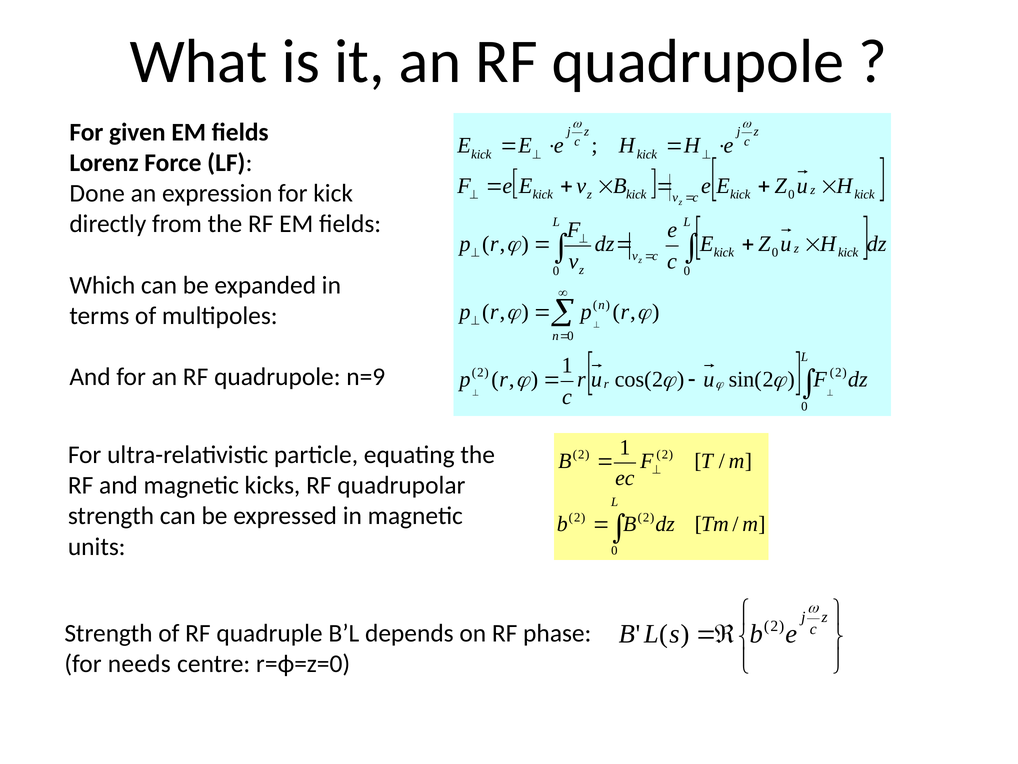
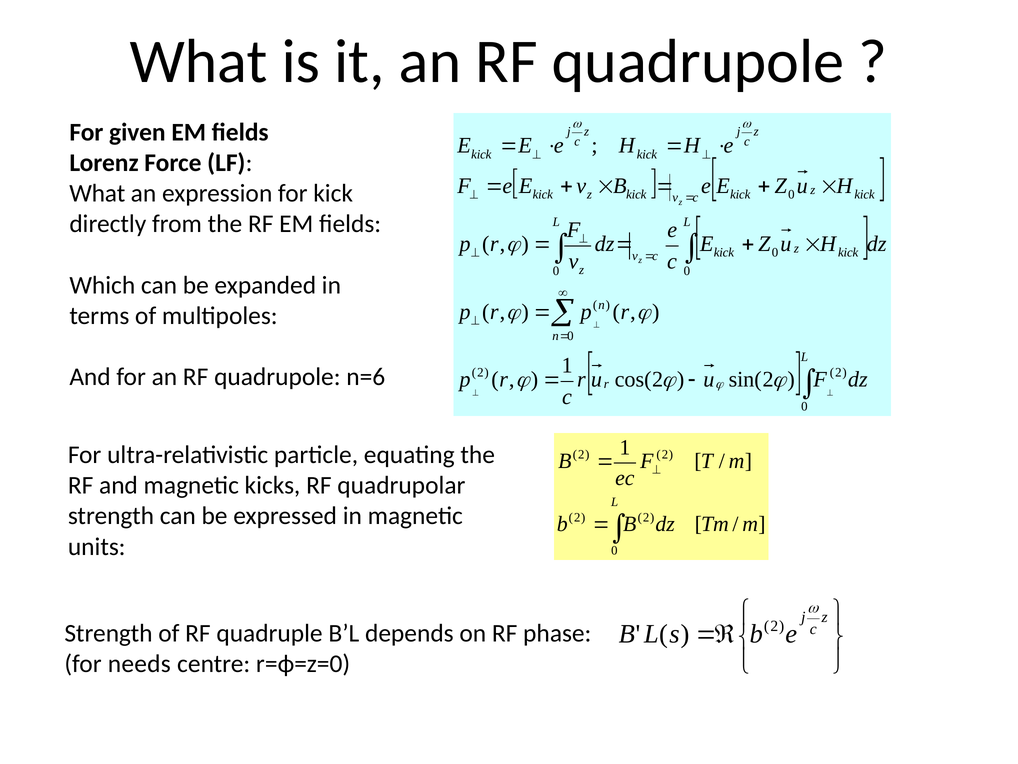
Done: Done -> What (97, 193)
n=9: n=9 -> n=6 (366, 377)
